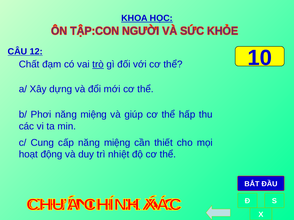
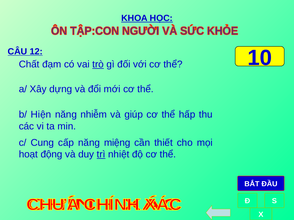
Phơi: Phơi -> Hiện (41, 115)
miệng: miệng -> nhiễm (94, 115)
trì underline: none -> present (101, 155)
